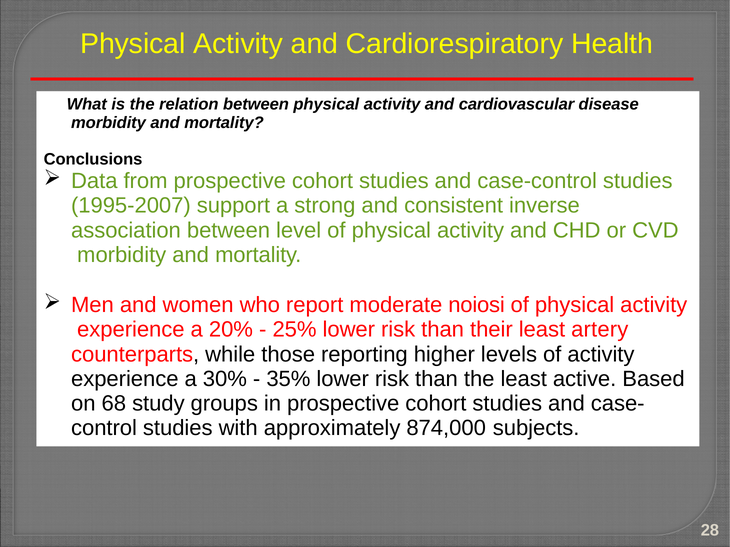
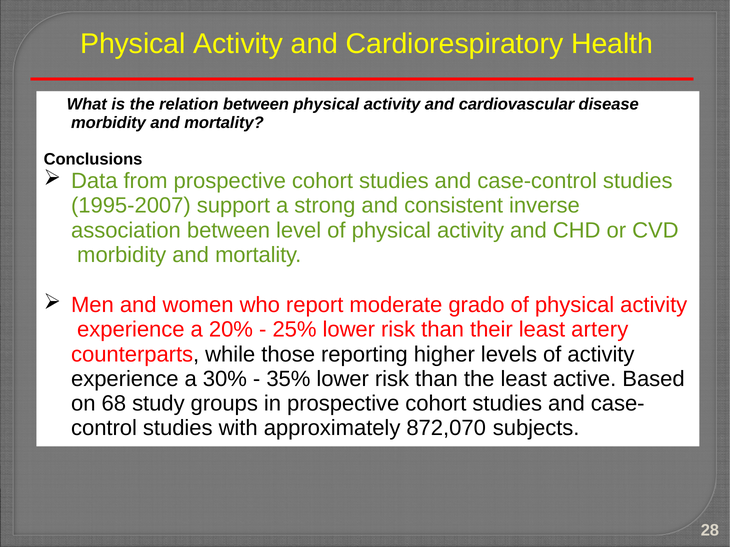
noiosi: noiosi -> grado (476, 305)
874,000: 874,000 -> 872,070 (446, 429)
